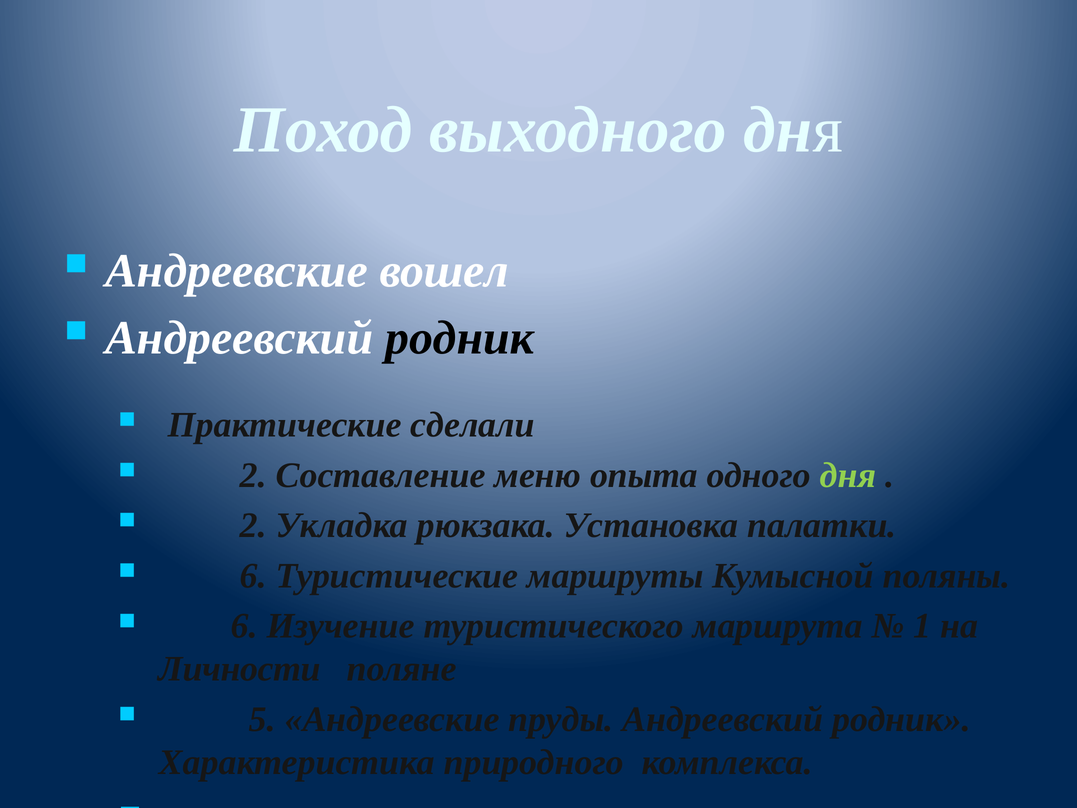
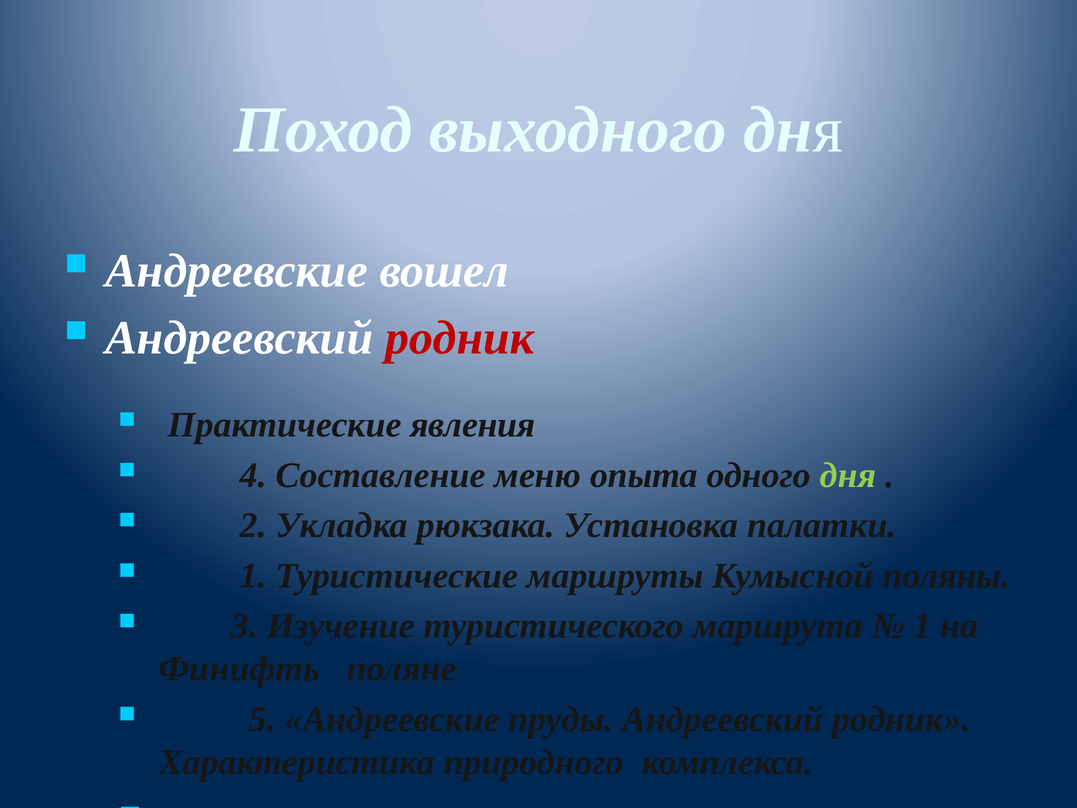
родник colour: black -> red (459, 338)
сделали: сделали -> явления (473, 425)
2: 2 -> 4 (253, 475)
6: 6 -> 1 (253, 576)
6: 6 -> 3 (244, 626)
Личности: Личности -> Финифть (239, 669)
